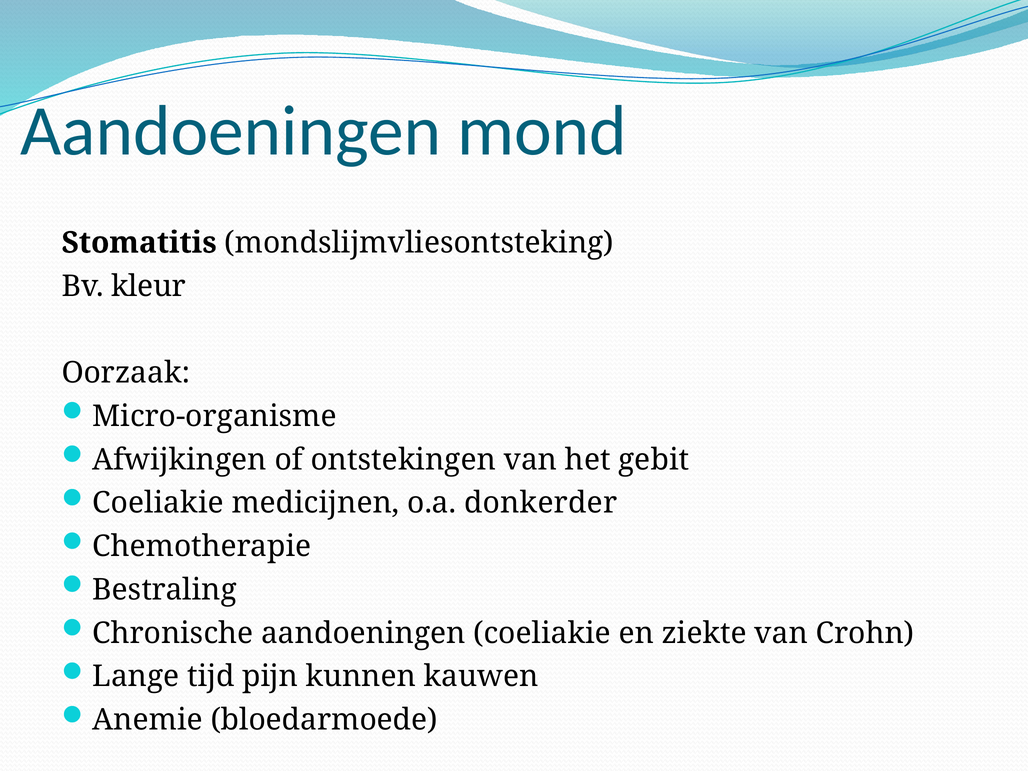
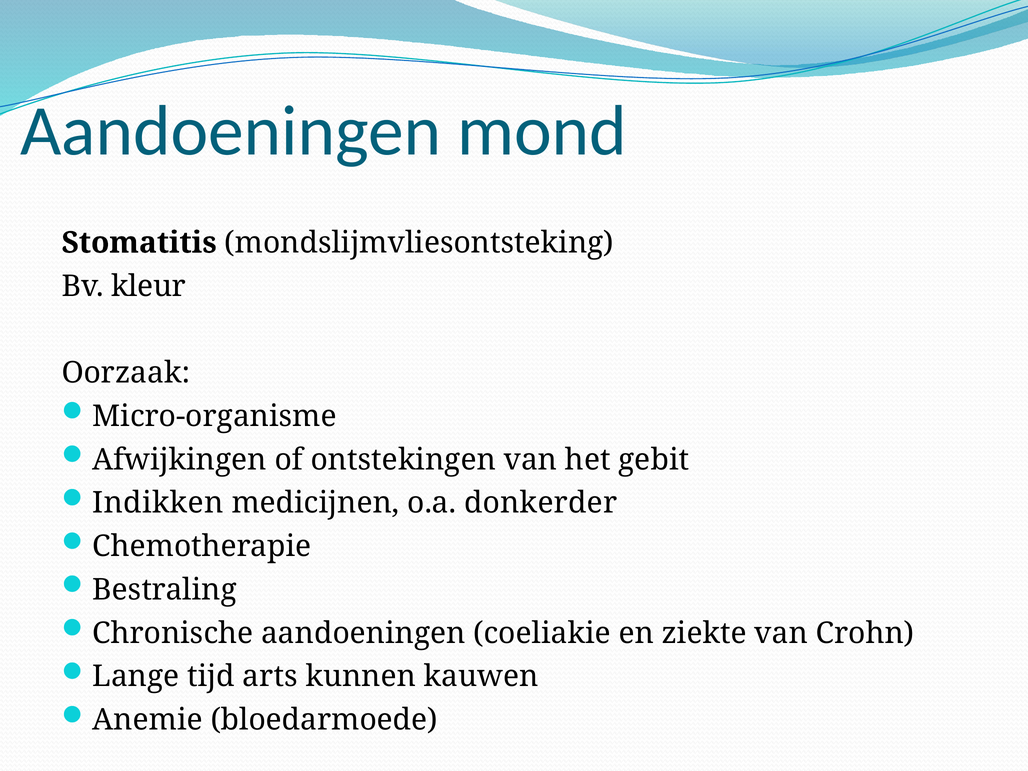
Coeliakie: Coeliakie -> Indikken (158, 503)
pijn: pijn -> arts (270, 677)
